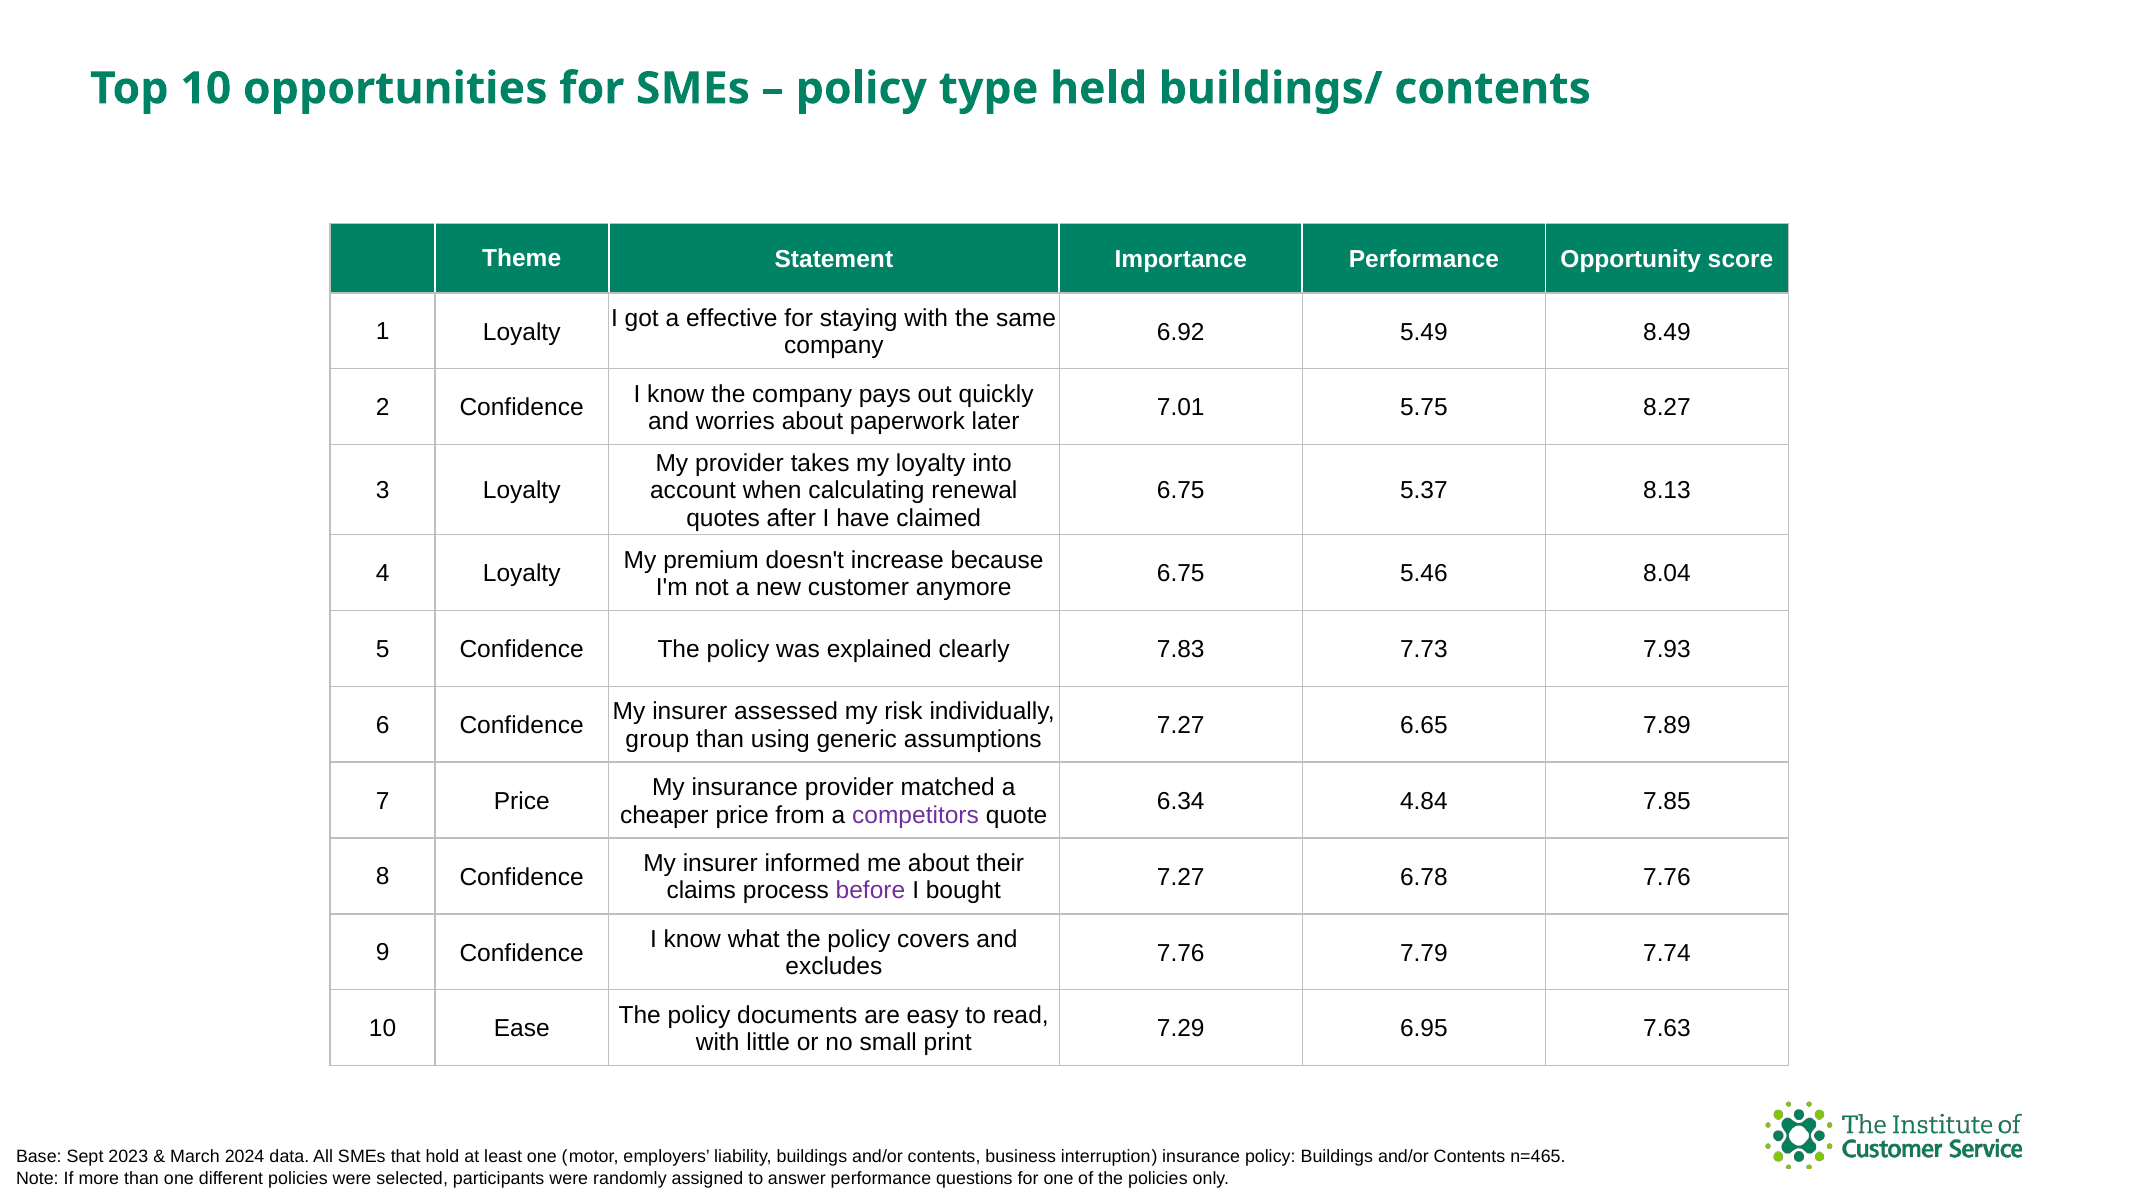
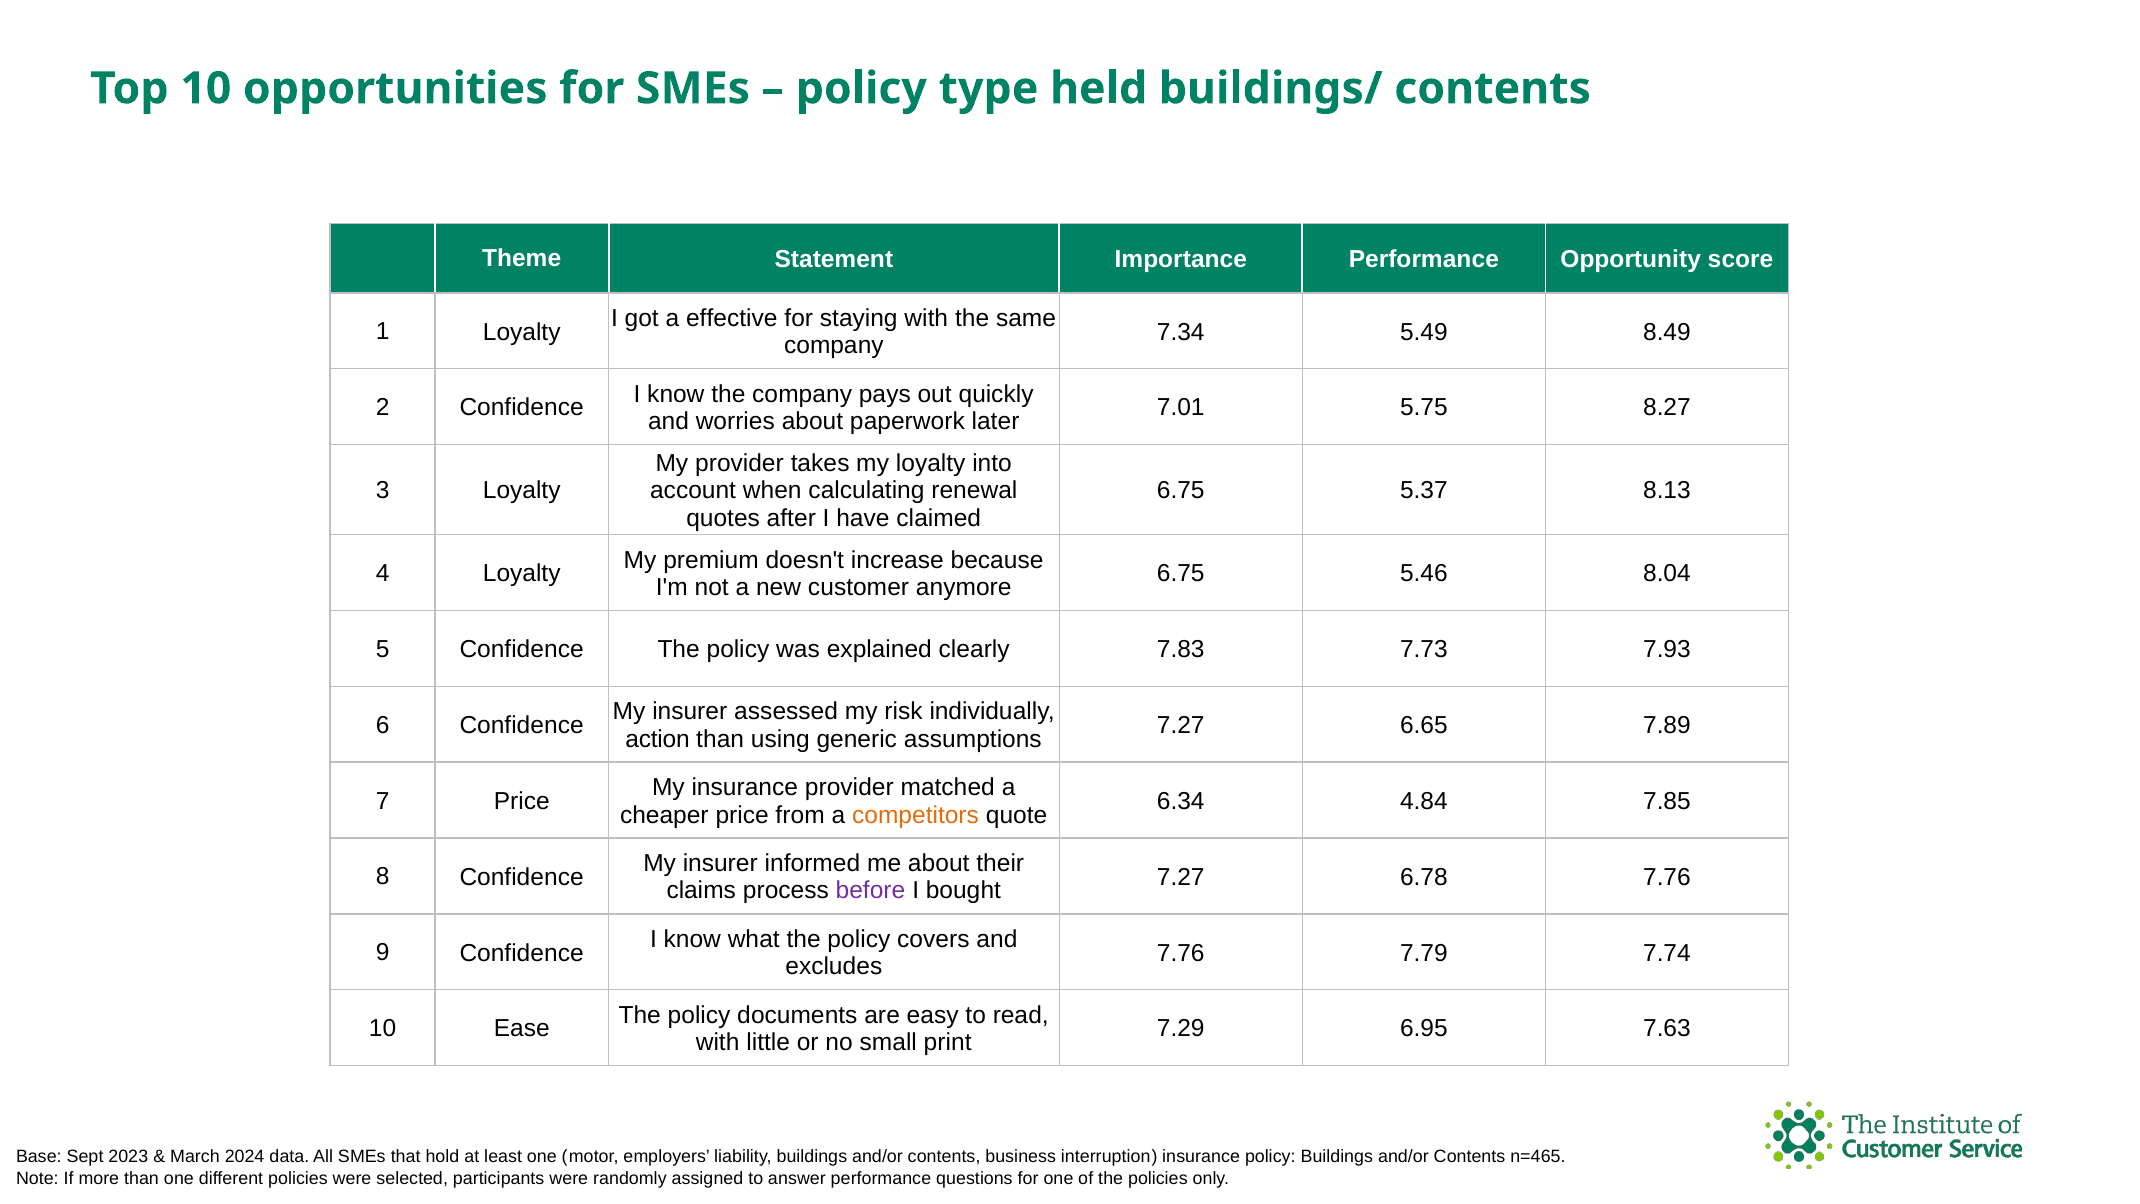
6.92: 6.92 -> 7.34 (1181, 332)
group: group -> action (658, 739)
competitors colour: purple -> orange (916, 815)
